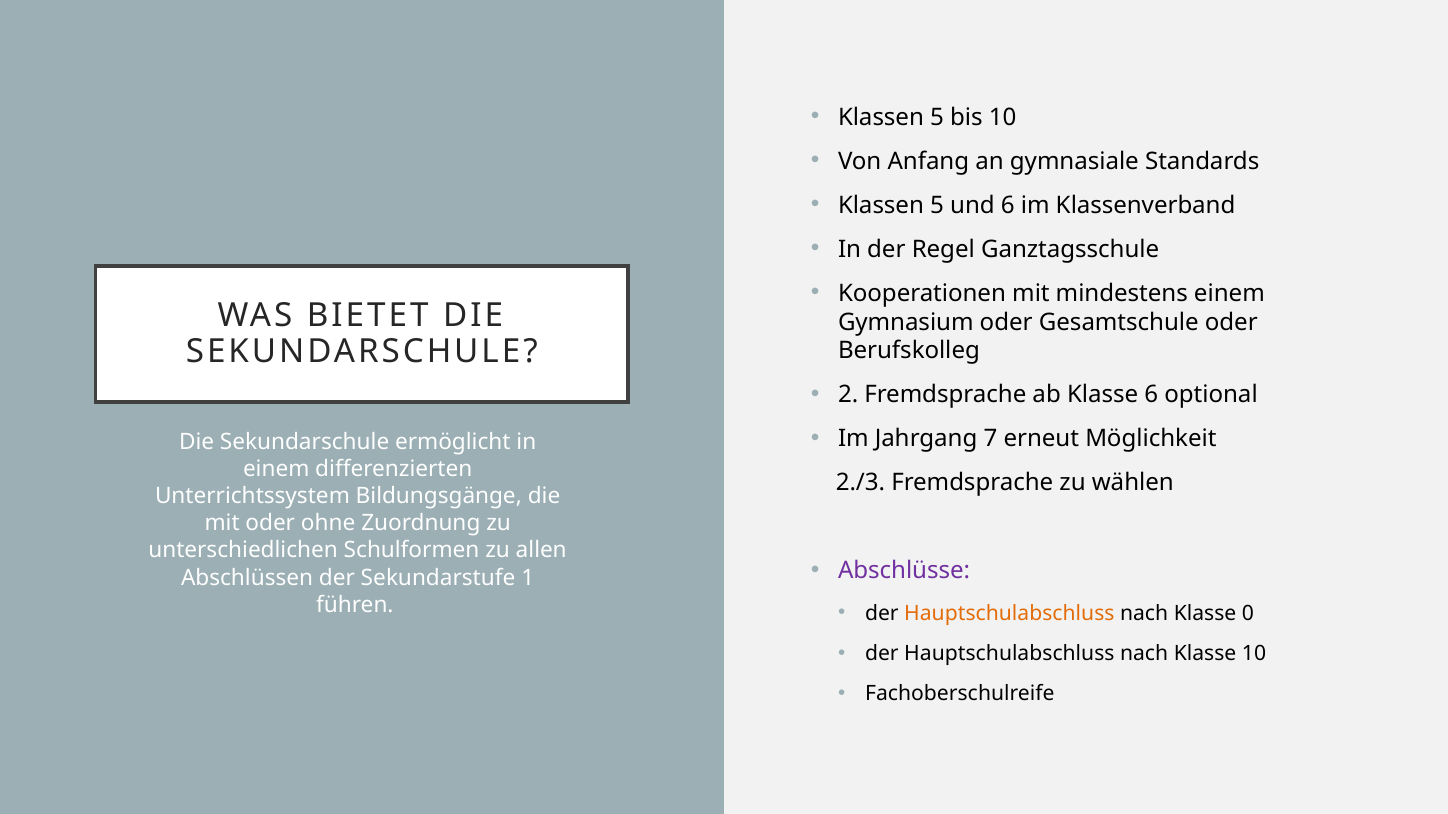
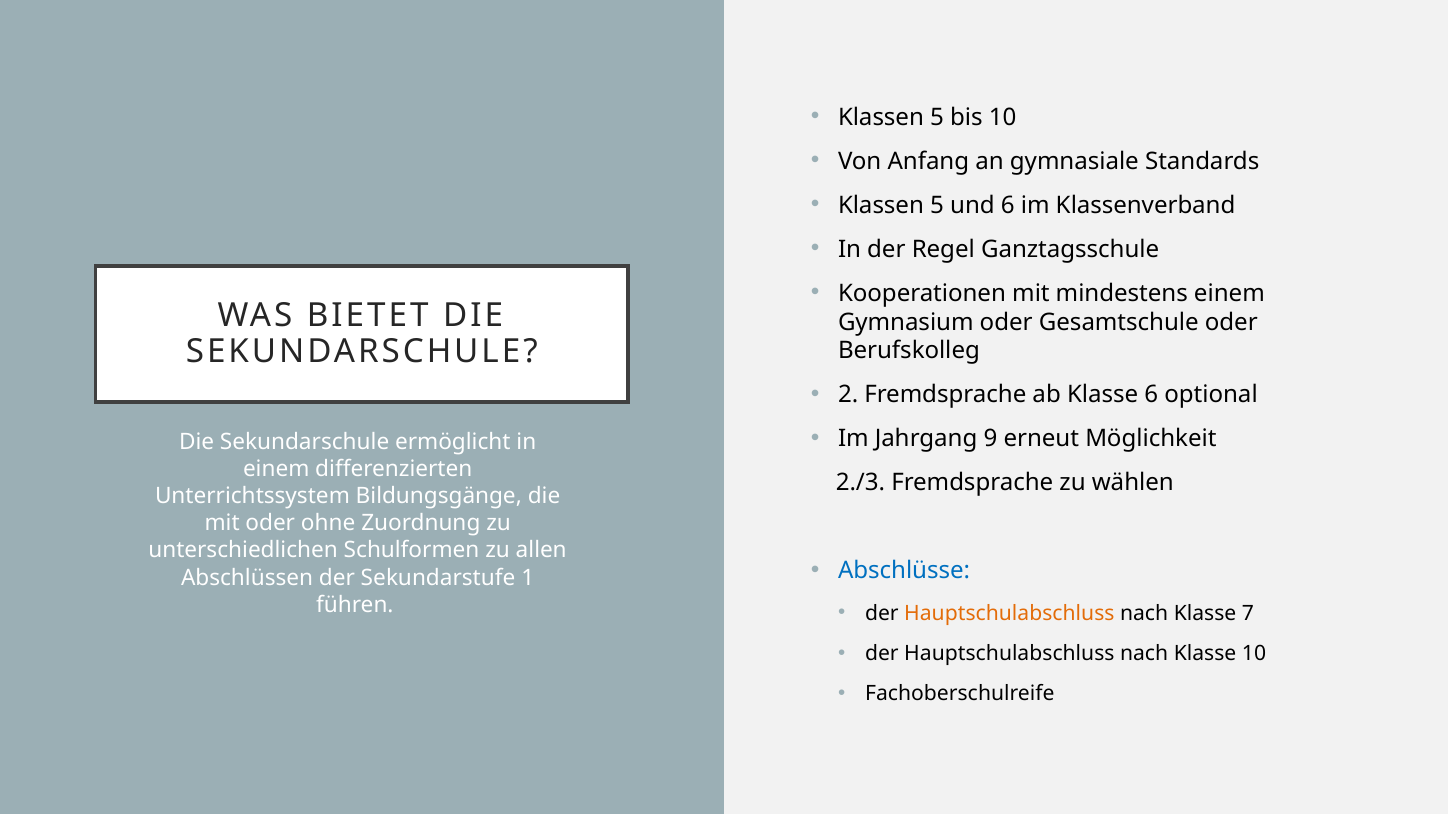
7: 7 -> 9 (990, 439)
Abschlüsse colour: purple -> blue (904, 571)
0: 0 -> 7 (1248, 613)
